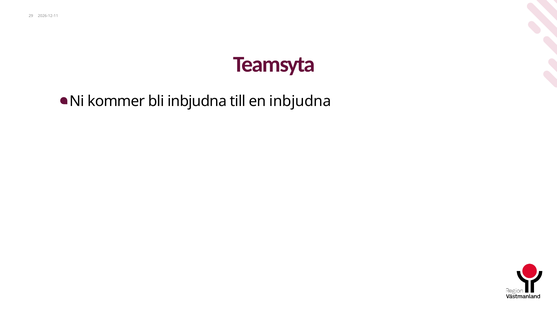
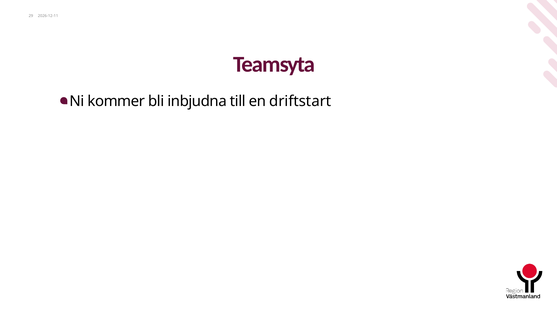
en inbjudna: inbjudna -> driftstart (300, 101)
